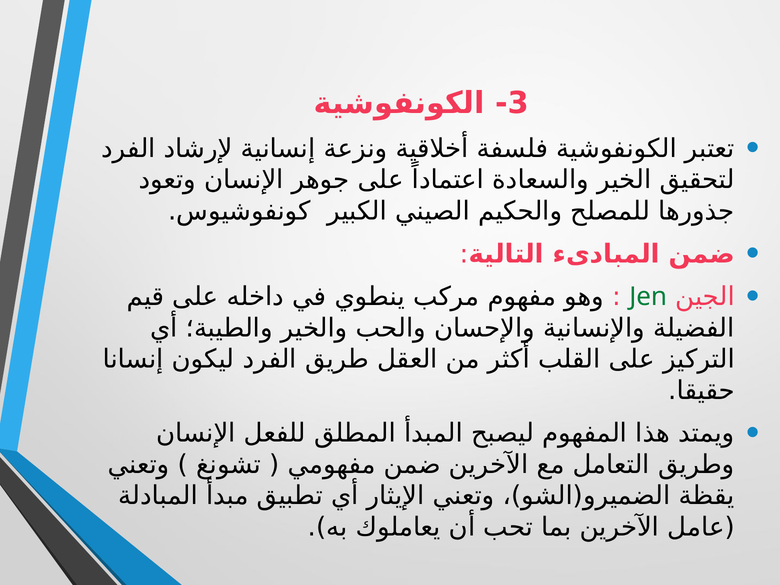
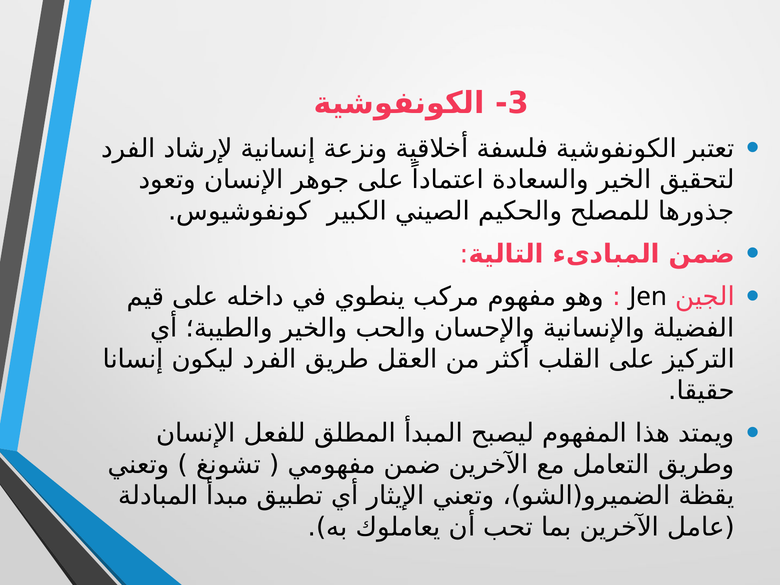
Jen colour: green -> black (648, 297)
